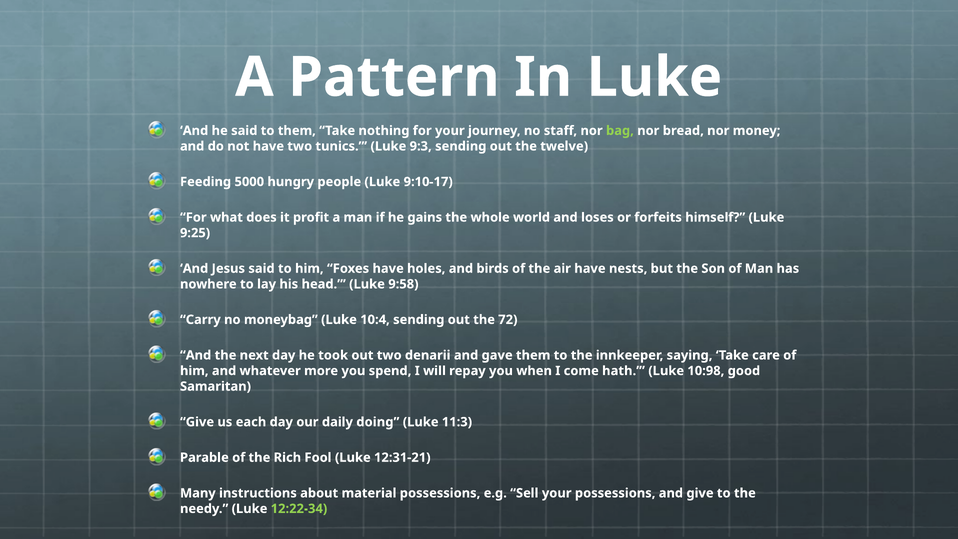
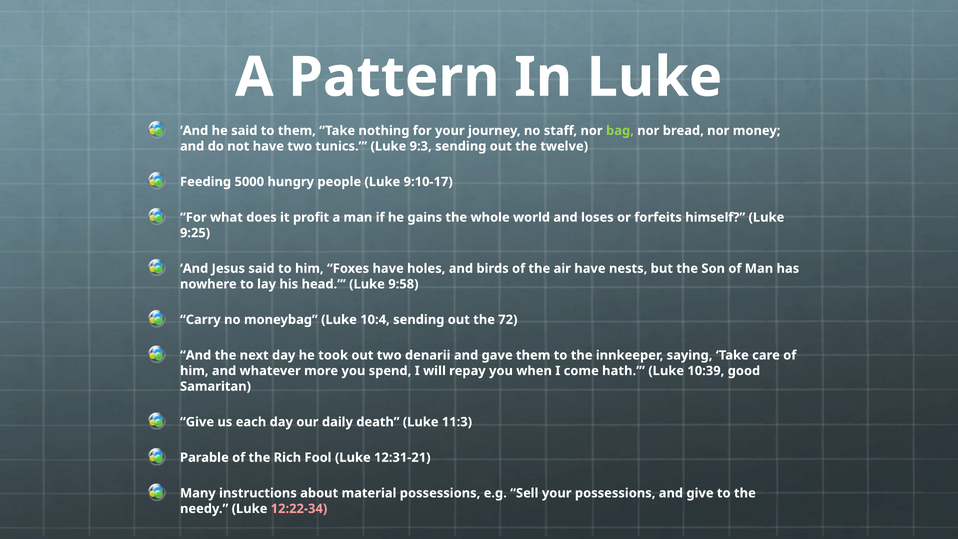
10:98: 10:98 -> 10:39 (706, 371)
doing: doing -> death (378, 422)
12:22-34 colour: light green -> pink (299, 509)
